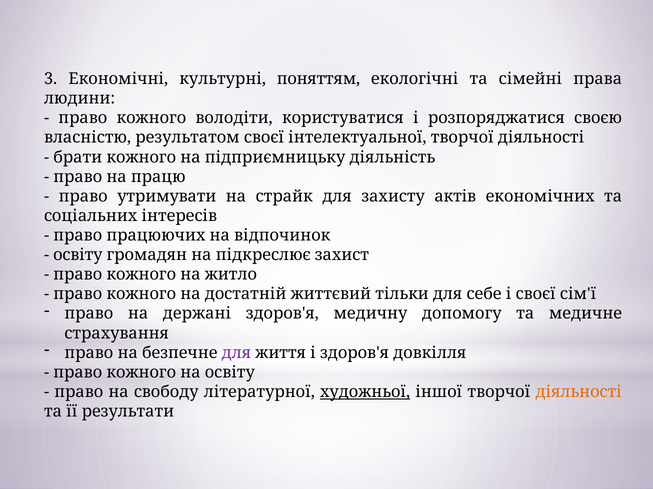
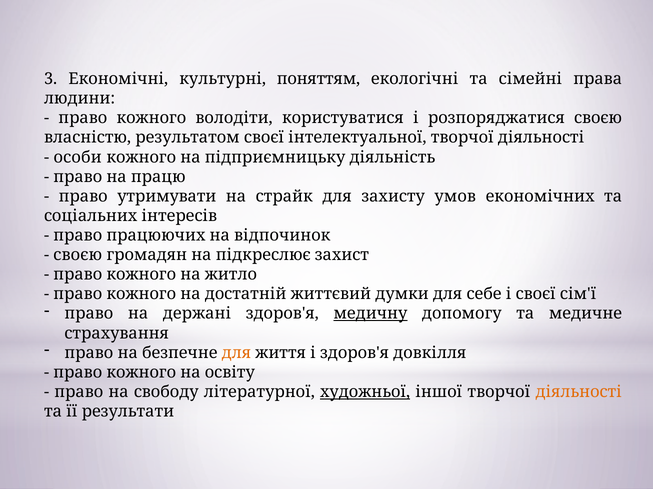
брати: брати -> особи (78, 157)
актів: актів -> умов (455, 197)
освіту: освіту -> своєю (78, 255)
тільки: тільки -> думки (402, 295)
медичну underline: none -> present (370, 314)
для colour: purple -> orange (236, 353)
